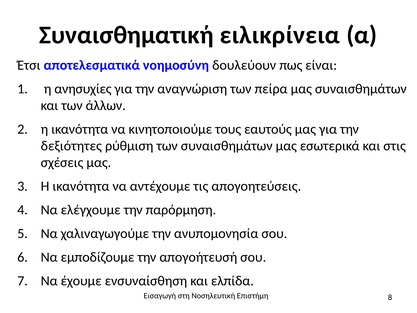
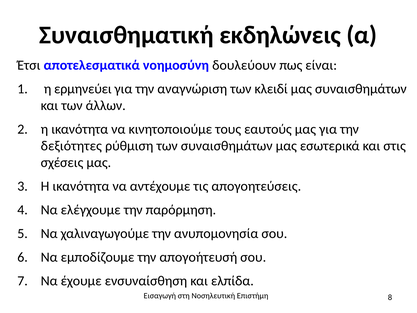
ειλικρίνεια: ειλικρίνεια -> εκδηλώνεις (280, 35)
ανησυχίες: ανησυχίες -> ερμηνεύει (83, 89)
πείρα: πείρα -> κλειδί (271, 89)
